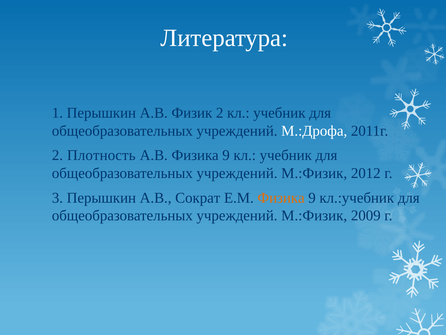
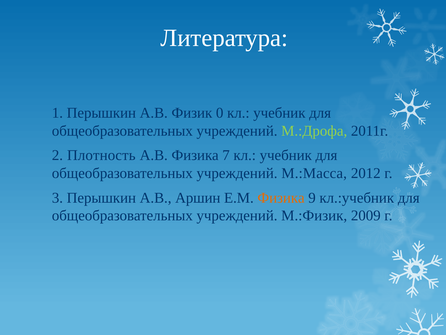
Физик 2: 2 -> 0 (220, 113)
М.:Дрофа colour: white -> light green (314, 131)
А.В Физика 9: 9 -> 7 (226, 155)
М.:Физик: М.:Физик -> М.:Масса (314, 173)
Сократ: Сократ -> Аршин (198, 197)
